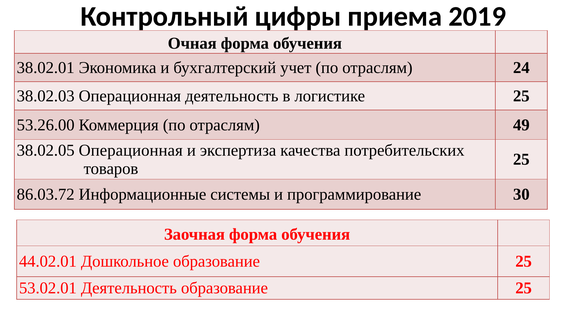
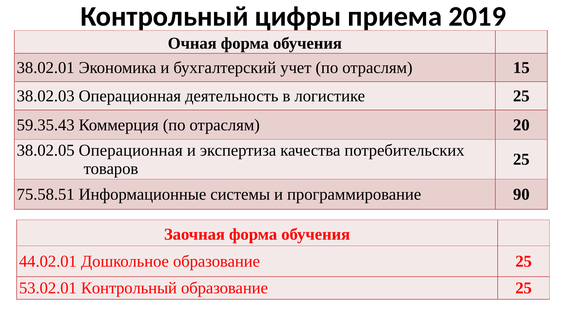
24: 24 -> 15 (521, 68)
53.26.00: 53.26.00 -> 59.35.43 (46, 125)
49: 49 -> 20 (521, 125)
86.03.72: 86.03.72 -> 75.58.51 (46, 195)
30: 30 -> 90 (521, 195)
53.02.01 Деятельность: Деятельность -> Контрольный (129, 289)
